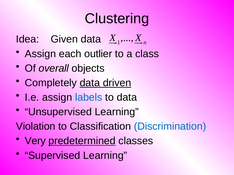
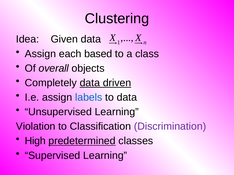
outlier: outlier -> based (98, 54)
Discrimination colour: blue -> purple (170, 127)
Very: Very -> High (35, 141)
